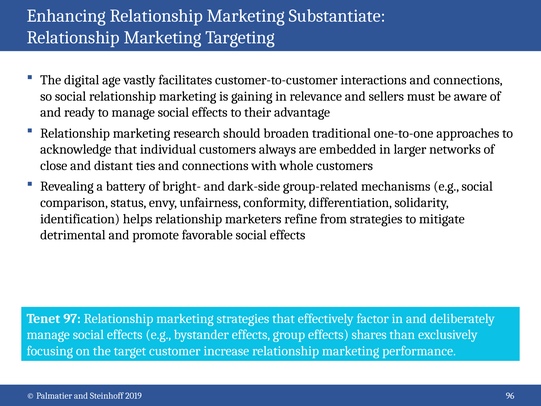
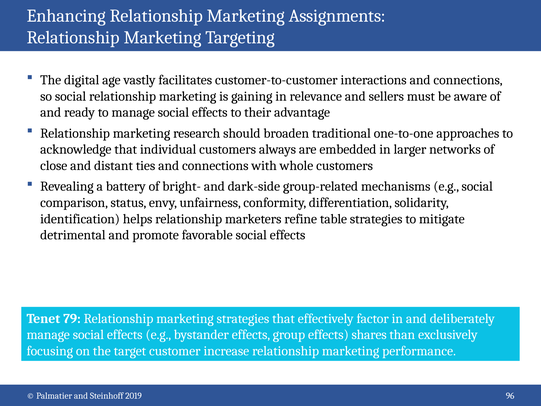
Substantiate: Substantiate -> Assignments (337, 16)
from: from -> table (333, 219)
97: 97 -> 79 (72, 318)
